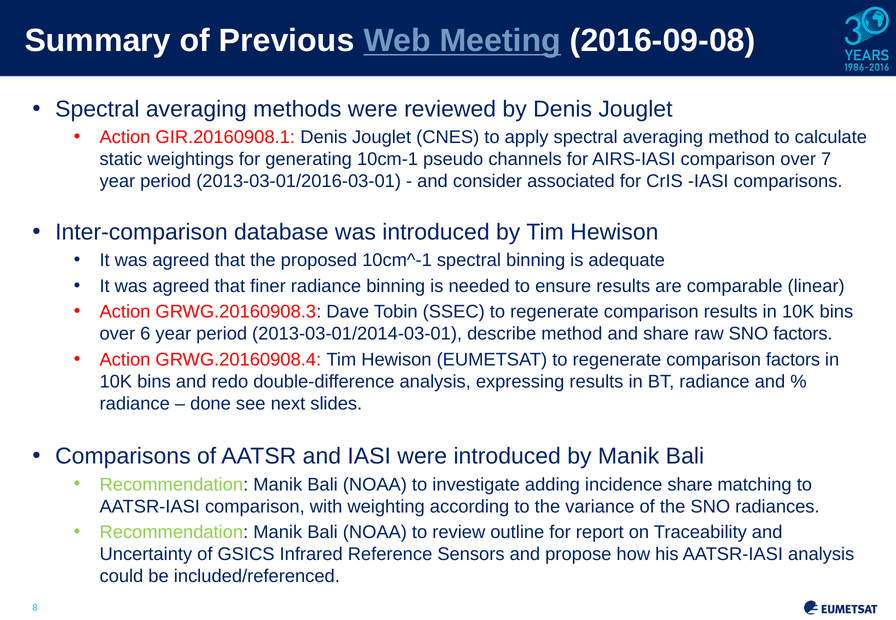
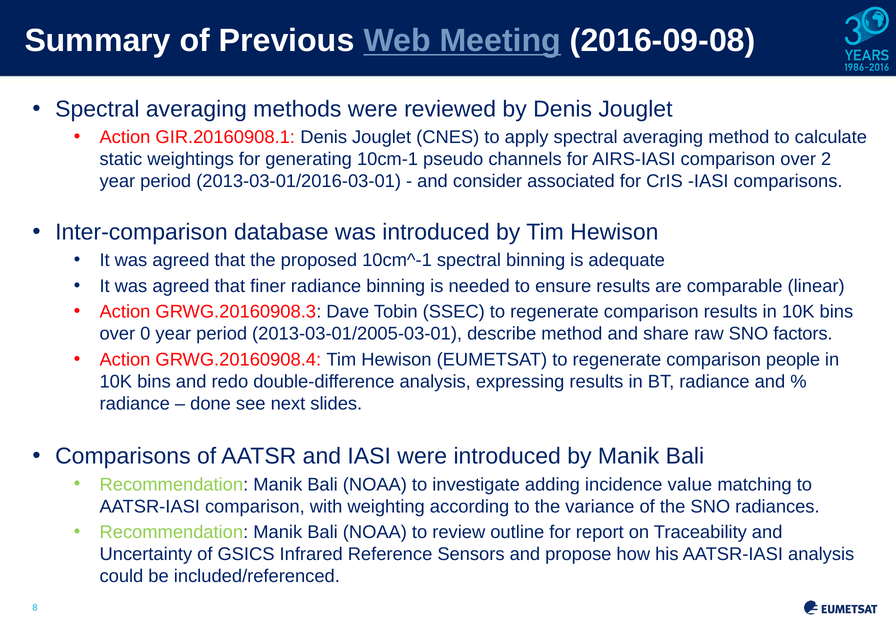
7: 7 -> 2 (826, 159)
6: 6 -> 0 (145, 334)
2013-03-01/2014-03-01: 2013-03-01/2014-03-01 -> 2013-03-01/2005-03-01 (357, 334)
comparison factors: factors -> people (793, 360)
incidence share: share -> value (690, 485)
